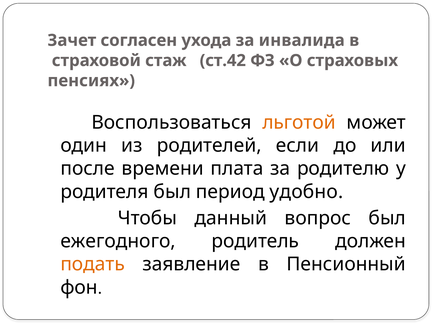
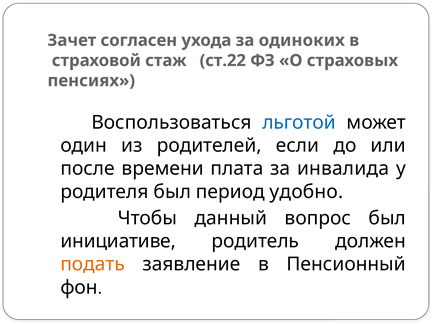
инвалида: инвалида -> одиноких (302, 40)
ст.42: ст.42 -> ст.22 (223, 61)
льготой colour: orange -> blue (299, 123)
родителю: родителю -> инвалида (343, 169)
ежегодного: ежегодного -> инициативе (118, 241)
